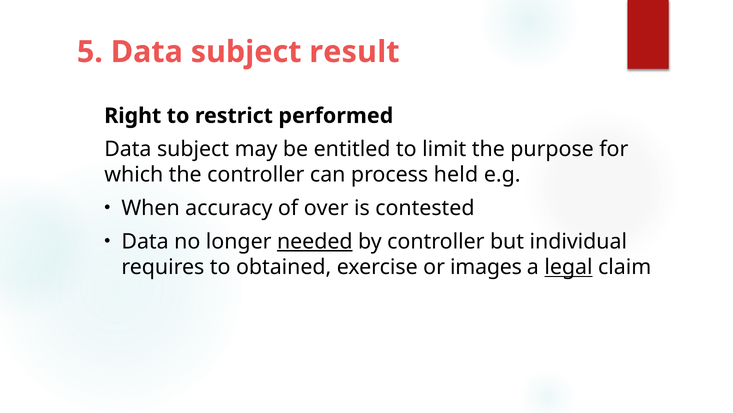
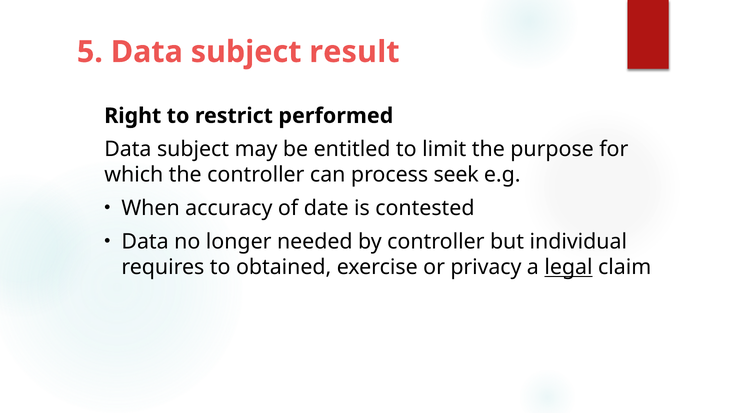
held: held -> seek (456, 175)
over: over -> date (326, 208)
needed underline: present -> none (315, 241)
images: images -> privacy (486, 267)
